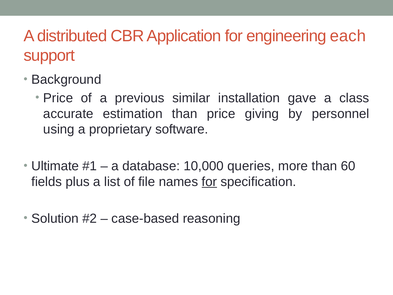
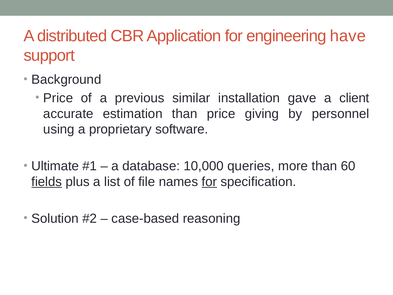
each: each -> have (348, 36)
class: class -> client (354, 98)
fields underline: none -> present (47, 182)
